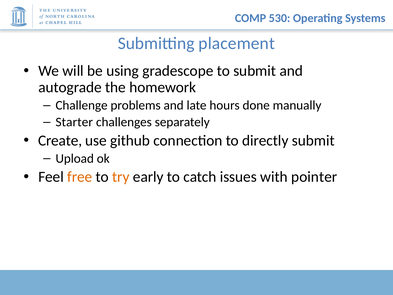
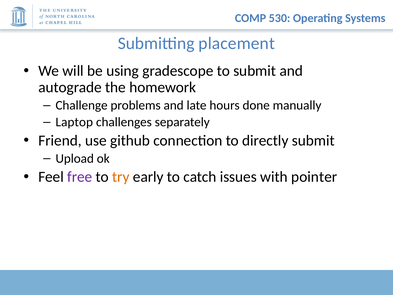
Starter: Starter -> Laptop (74, 122)
Create: Create -> Friend (60, 140)
free colour: orange -> purple (80, 177)
